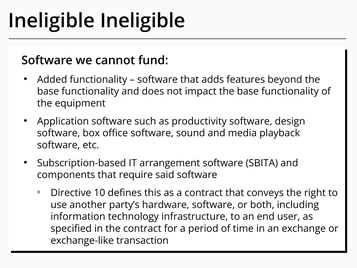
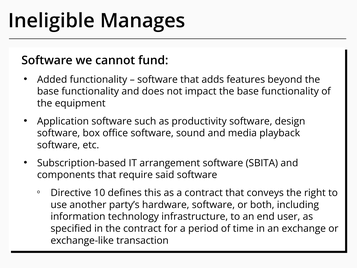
Ineligible Ineligible: Ineligible -> Manages (143, 21)
